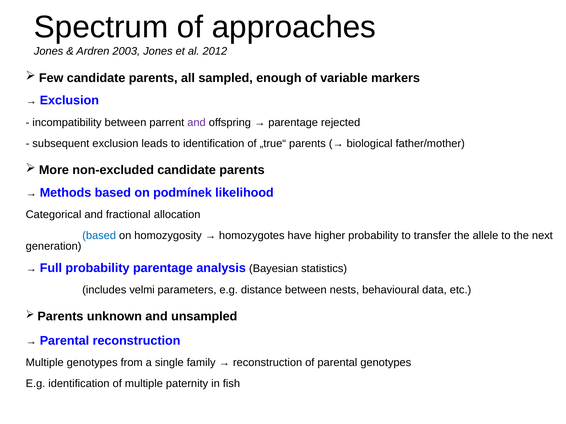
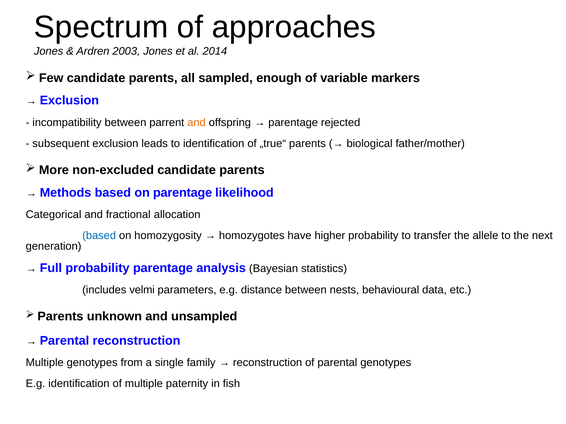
2012: 2012 -> 2014 (215, 51)
and colour: purple -> orange (197, 123)
on podmínek: podmínek -> parentage (183, 193)
